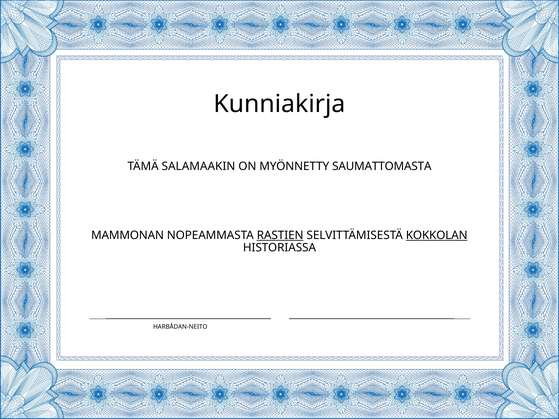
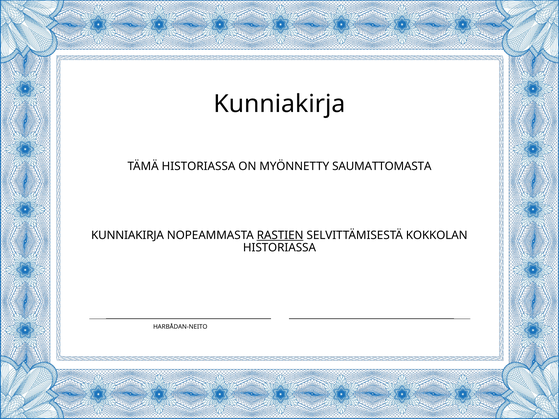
TÄMÄ SALAMAAKIN: SALAMAAKIN -> HISTORIASSA (199, 166)
MAMMONAN: MAMMONAN -> KUNNIAKIRJA (128, 235)
KOKKOLAN underline: present -> none (437, 235)
